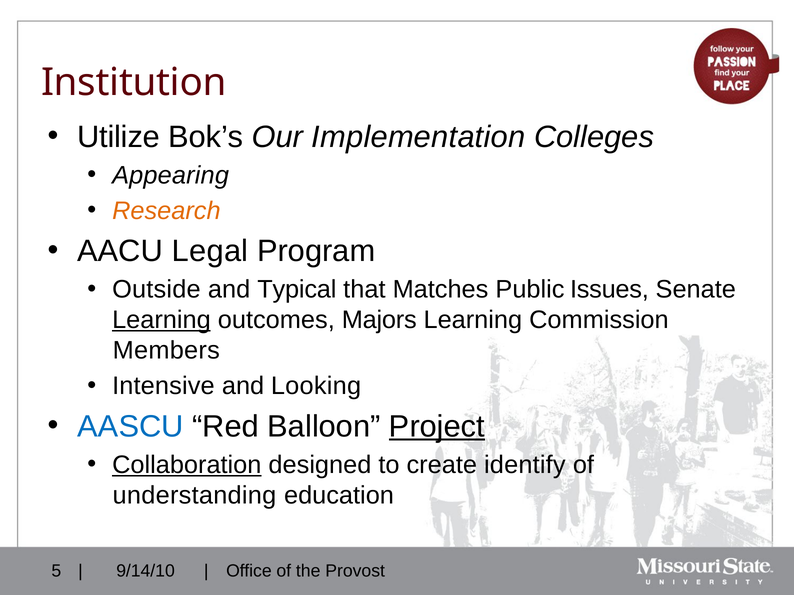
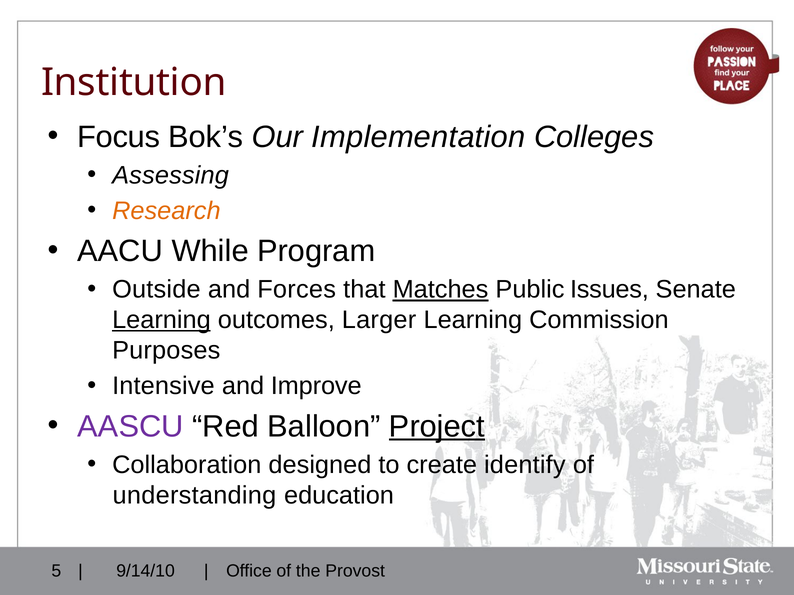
Utilize: Utilize -> Focus (119, 137)
Appearing: Appearing -> Assessing (171, 176)
Legal: Legal -> While (210, 251)
Typical: Typical -> Forces (297, 290)
Matches underline: none -> present (440, 290)
Majors: Majors -> Larger (379, 320)
Members: Members -> Purposes (166, 351)
Looking: Looking -> Improve (316, 386)
AASCU colour: blue -> purple (131, 427)
Collaboration underline: present -> none (187, 465)
